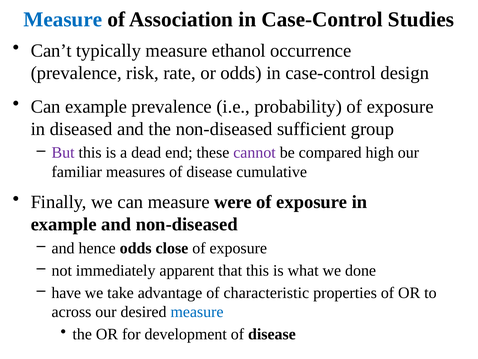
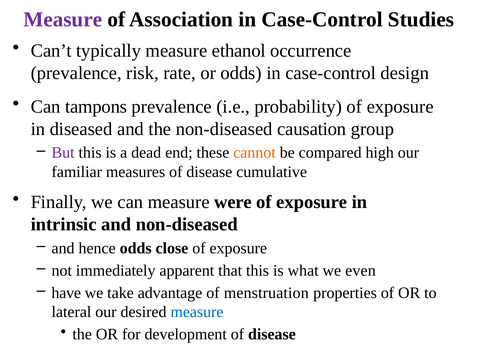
Measure colour: blue -> purple (63, 19)
Can example: example -> tampons (96, 106)
sufficient: sufficient -> causation (312, 129)
cannot colour: purple -> orange (254, 153)
example: example -> intrinsic (64, 224)
done: done -> even (360, 270)
characteristic: characteristic -> menstruation (266, 292)
across: across -> lateral (71, 312)
